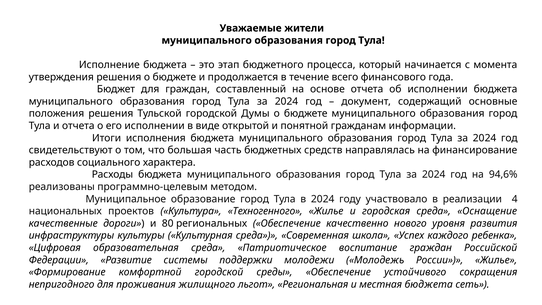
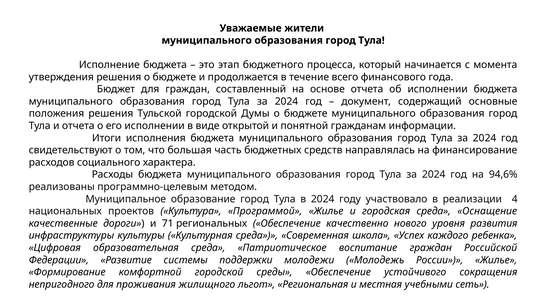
Техногенного: Техногенного -> Программой (265, 211)
80: 80 -> 71 (168, 223)
местная бюджета: бюджета -> учебными (429, 284)
